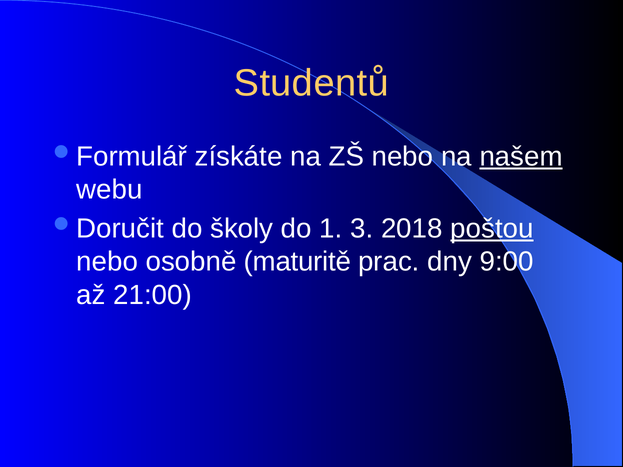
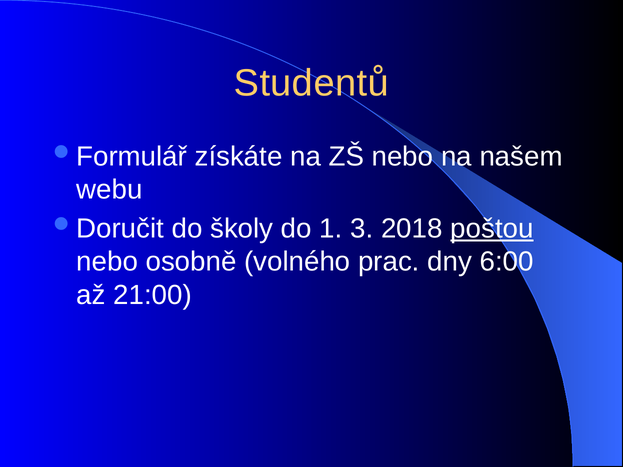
našem underline: present -> none (521, 157)
maturitě: maturitě -> volného (297, 262)
9:00: 9:00 -> 6:00 (507, 262)
